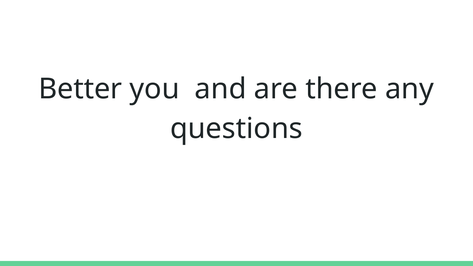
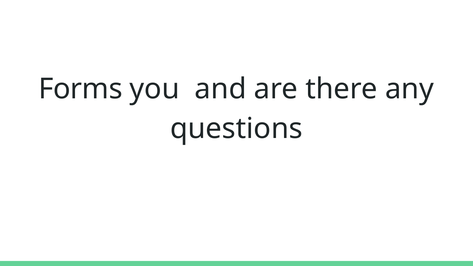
Better: Better -> Forms (80, 89)
